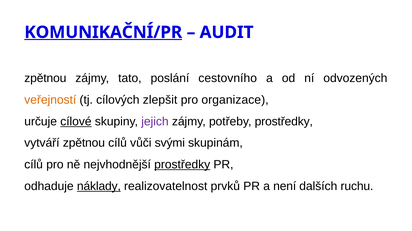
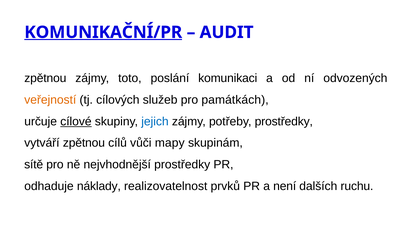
tato: tato -> toto (130, 79)
cestovního: cestovního -> komunikaci (228, 79)
zlepšit: zlepšit -> služeb (160, 100)
organizace: organizace -> památkách (235, 100)
jejich colour: purple -> blue (155, 122)
svými: svými -> mapy (170, 143)
cílů: cílů -> sítě (34, 165)
prostředky underline: present -> none (182, 165)
náklady underline: present -> none (99, 187)
